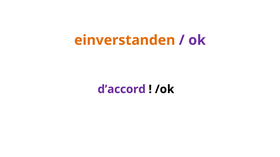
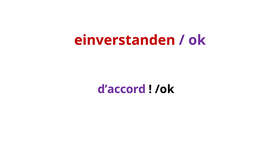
einverstanden colour: orange -> red (125, 40)
